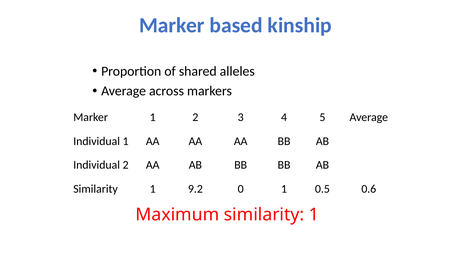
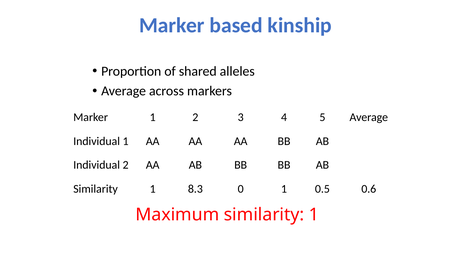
9.2: 9.2 -> 8.3 (195, 189)
